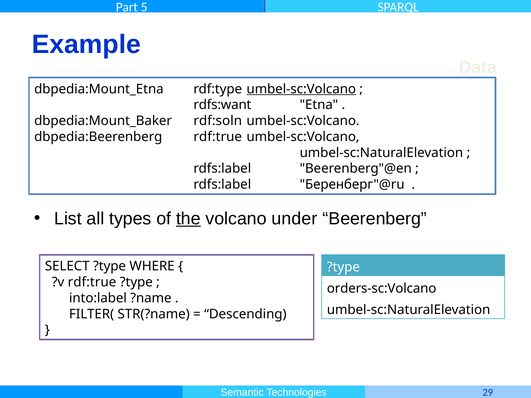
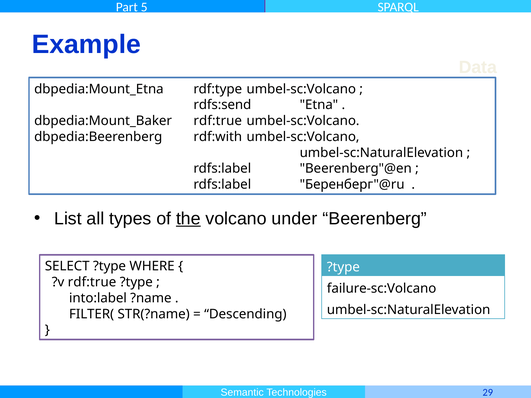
umbel-sc:Volcano underline: present -> none (301, 89)
rdfs:want: rdfs:want -> rdfs:send (222, 105)
dbpedia:Mount_Baker rdf:soln: rdf:soln -> rdf:true (218, 121)
dbpedia:Beerenberg rdf:true: rdf:true -> rdf:with (218, 137)
orders-sc:Volcano: orders-sc:Volcano -> failure-sc:Volcano (382, 289)
